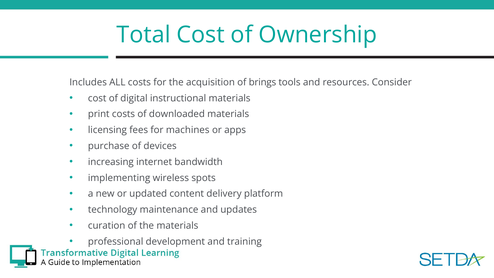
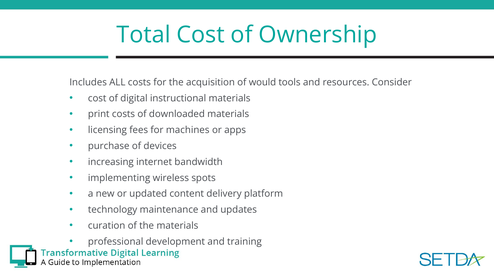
brings: brings -> would (262, 82)
